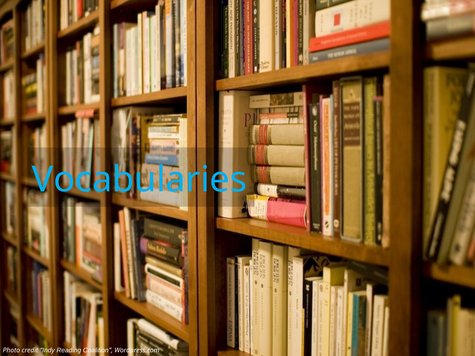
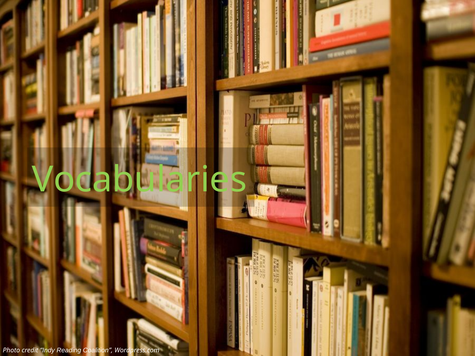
Vocabularies colour: light blue -> light green (139, 180)
